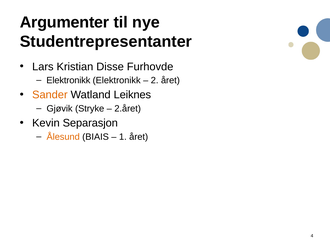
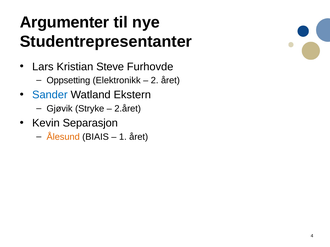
Disse: Disse -> Steve (110, 67)
Elektronikk: Elektronikk -> Oppsetting (68, 81)
Sander colour: orange -> blue (50, 95)
Leiknes: Leiknes -> Ekstern (132, 95)
